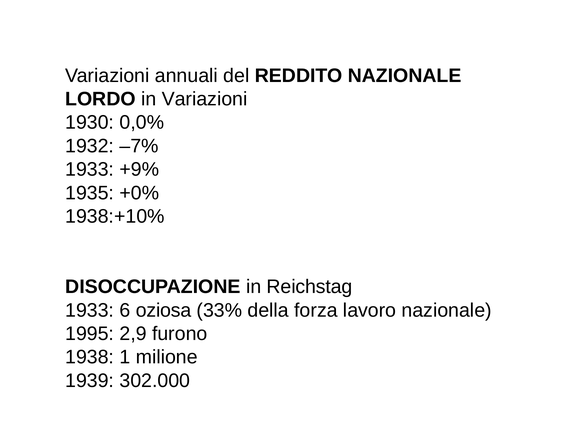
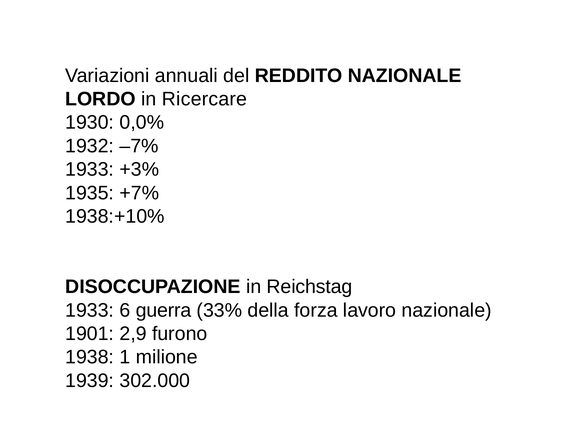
in Variazioni: Variazioni -> Ricercare (205, 99)
+9%: +9% -> +3% (139, 169)
+0%: +0% -> +7% (139, 193)
oziosa: oziosa -> guerra (164, 310)
1995: 1995 -> 1901 (90, 333)
